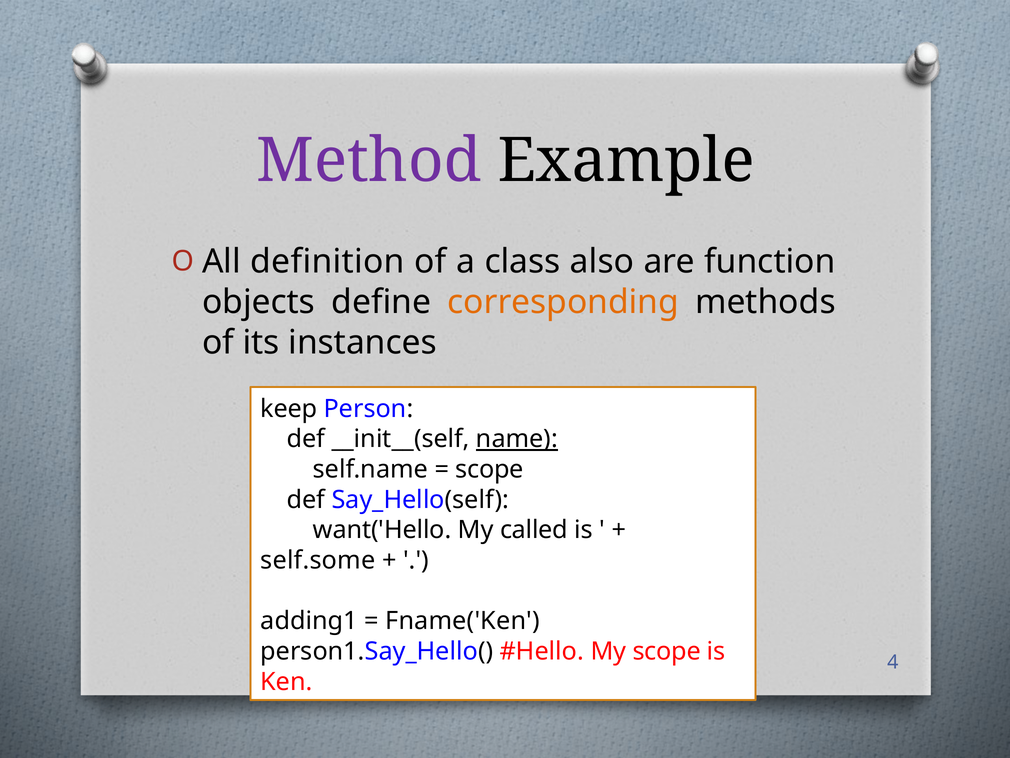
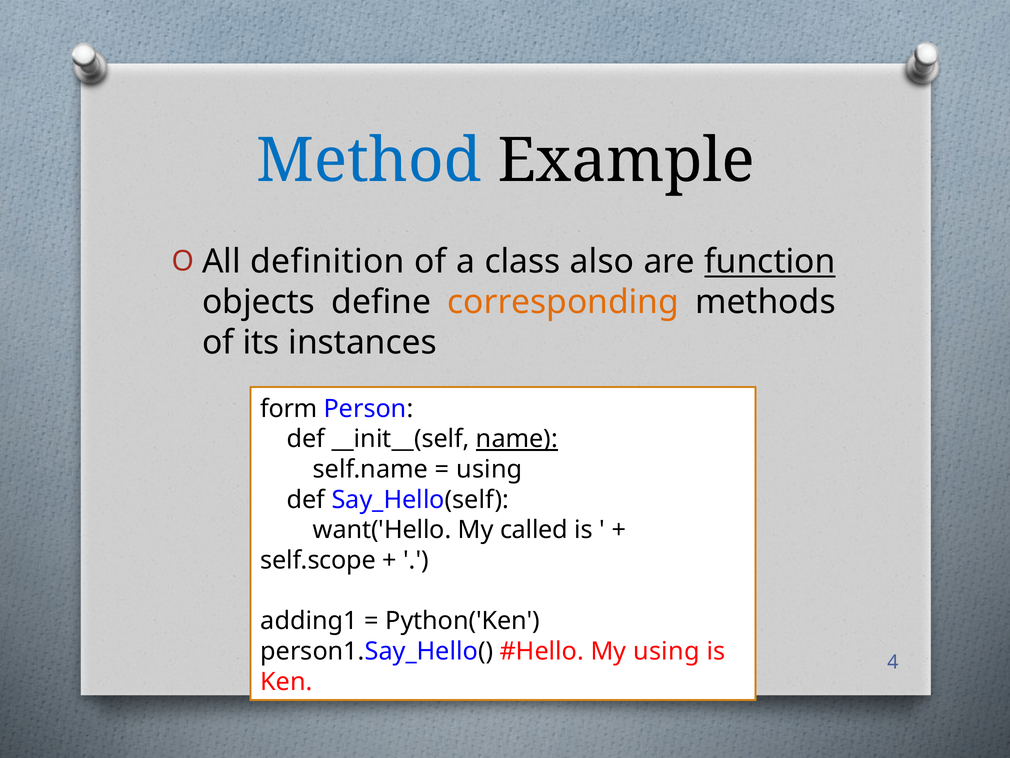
Method colour: purple -> blue (369, 161)
function underline: none -> present (770, 262)
keep: keep -> form (289, 409)
scope: scope -> using (489, 469)
self.some: self.some -> self.scope (318, 560)
Fname('Ken: Fname('Ken -> Python('Ken (463, 621)
My scope: scope -> using (666, 651)
